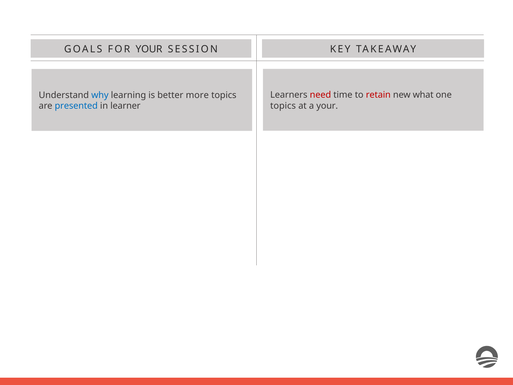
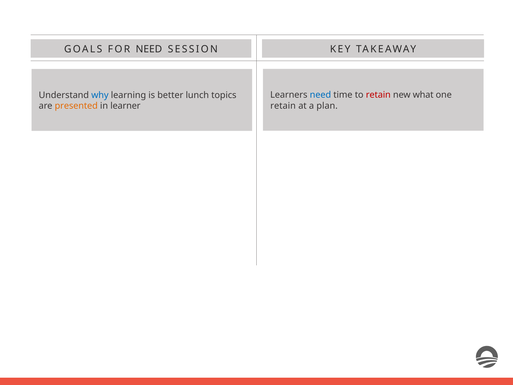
FOR YOUR: YOUR -> NEED (149, 49)
need colour: red -> blue (320, 95)
more: more -> lunch (197, 95)
topics: topics -> retain (283, 106)
a your: your -> plan (327, 106)
presented colour: blue -> orange (76, 106)
